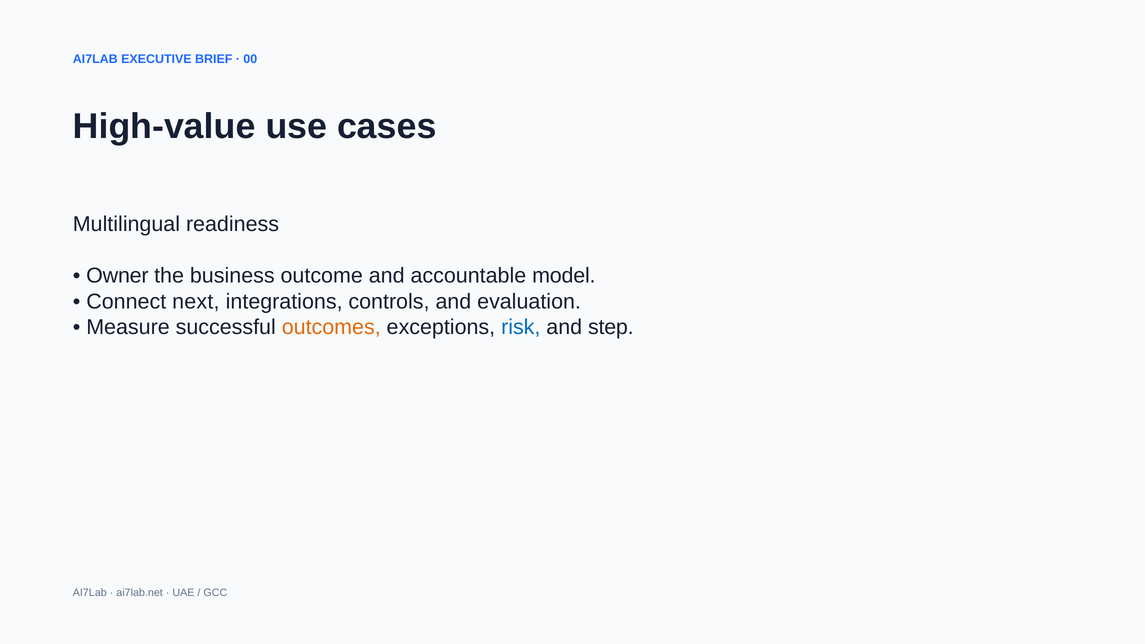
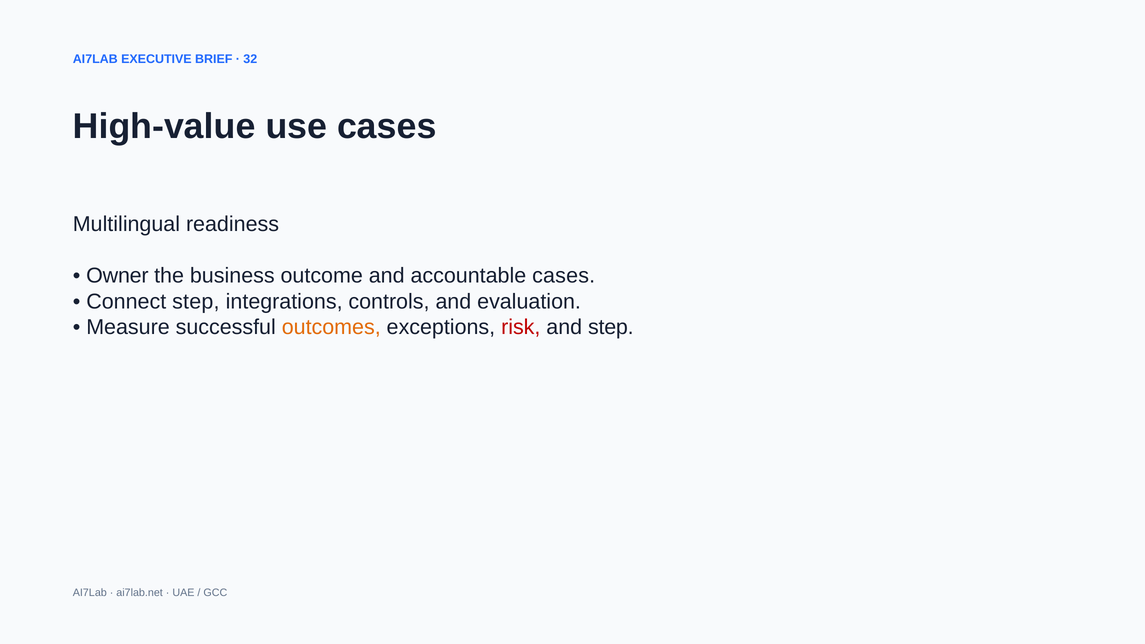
00: 00 -> 32 (250, 59)
accountable model: model -> cases (564, 276)
Connect next: next -> step (196, 302)
risk colour: blue -> red (521, 327)
